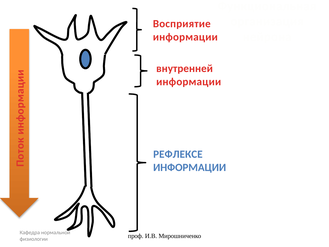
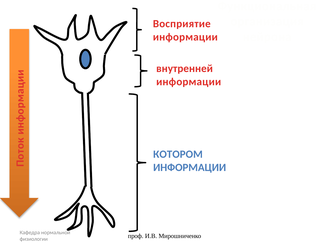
РЕФЛЕКСЕ: РЕФЛЕКСЕ -> КОТОРОМ (178, 154)
